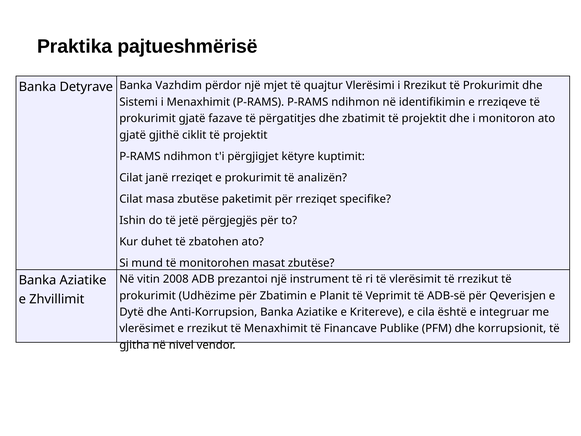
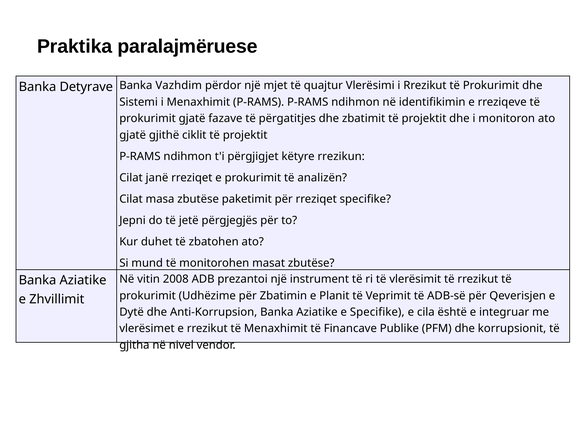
pajtueshmërisë: pajtueshmërisë -> paralajmëruese (188, 46)
kuptimit: kuptimit -> rrezikun (341, 156)
Ishin: Ishin -> Jepni (133, 220)
e Kritereve: Kritereve -> Specifike (377, 312)
